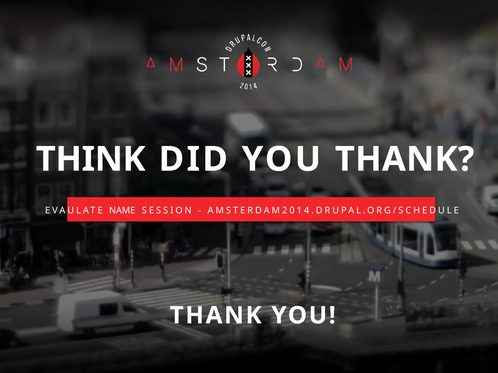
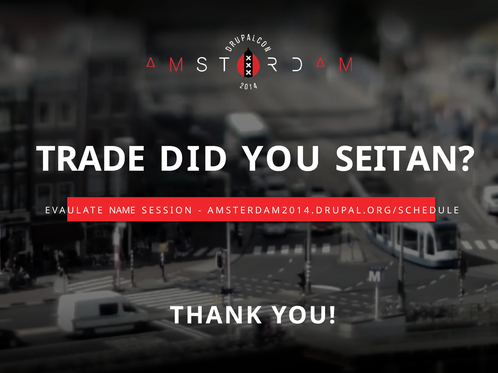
THINK: THINK -> TRADE (91, 160)
YOU THANK: THANK -> SEITAN (405, 160)
